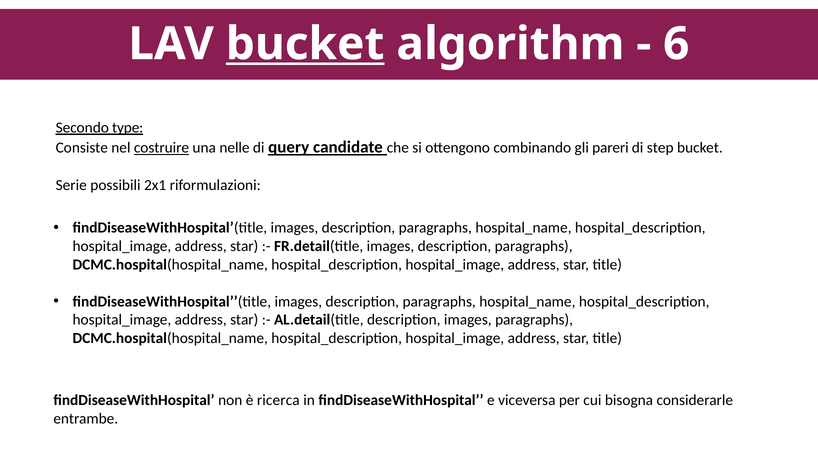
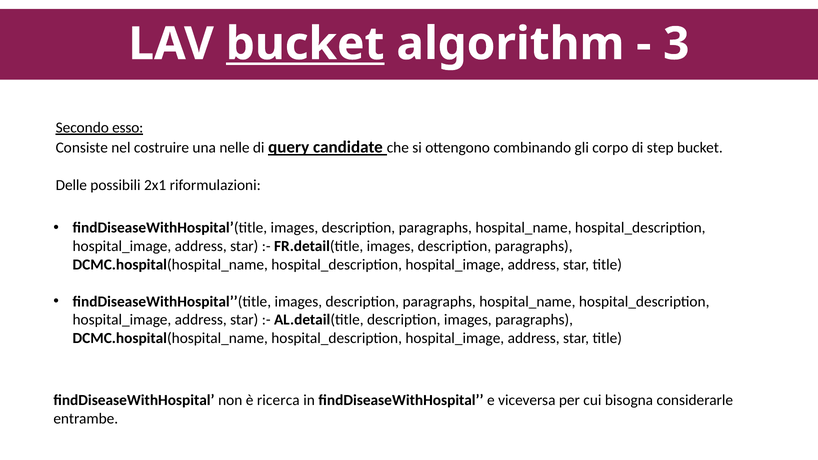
6: 6 -> 3 (676, 44)
type: type -> esso (128, 128)
costruire underline: present -> none (162, 148)
pareri: pareri -> corpo (610, 148)
Serie: Serie -> Delle (71, 185)
